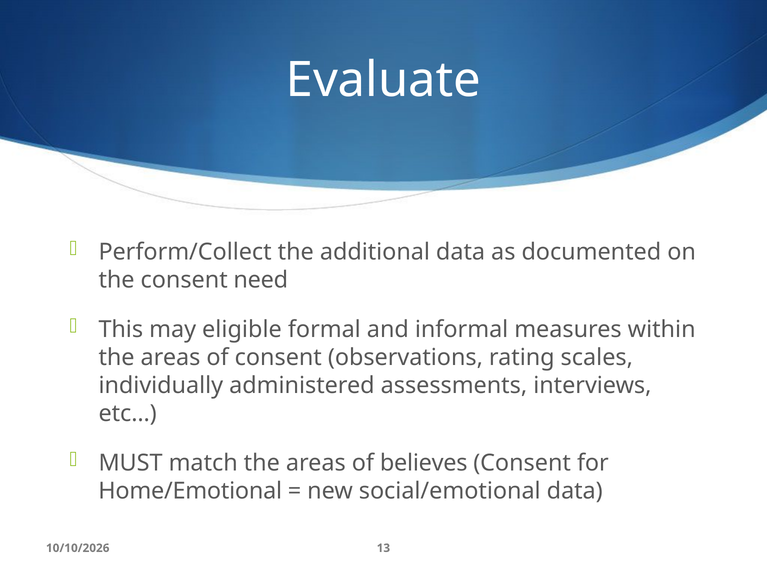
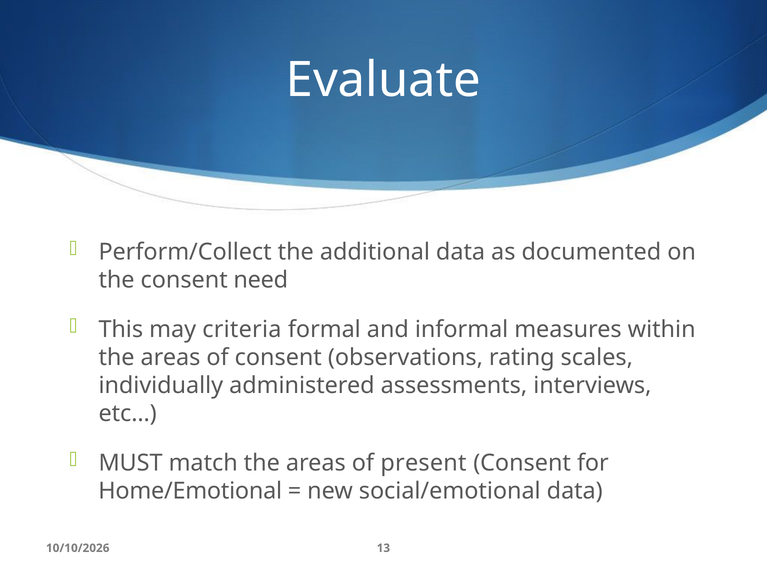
eligible: eligible -> criteria (242, 329)
believes: believes -> present (423, 463)
